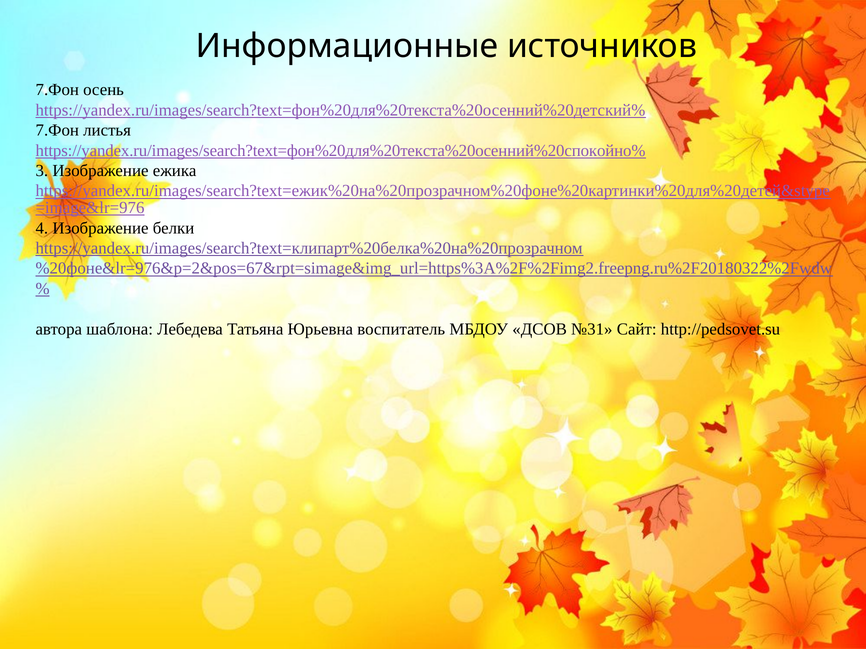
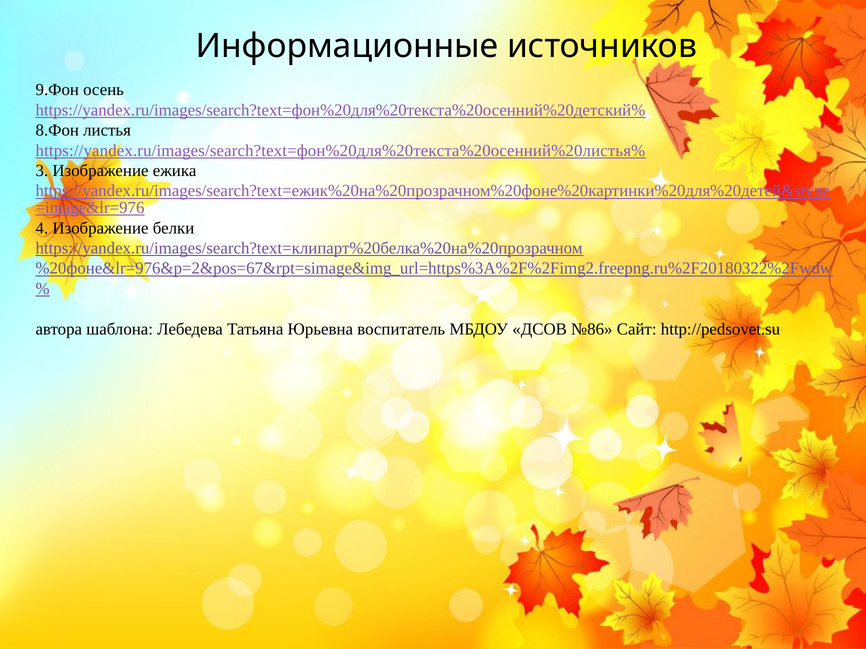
7.Фон: 7.Фон -> 9.Фон (57, 90)
7.Фон: 7.Фон -> 8.Фон (57, 130)
https://yandex.ru/images/search?text=фон%20для%20текста%20осенний%20спокойно%: https://yandex.ru/images/search?text=фон%20для%20текста%20осенний%20спокойно% -> https://yandex.ru/images/search?text=фон%20для%20текста%20осенний%20листья% (340, 151)
№31: №31 -> №86 (592, 329)
